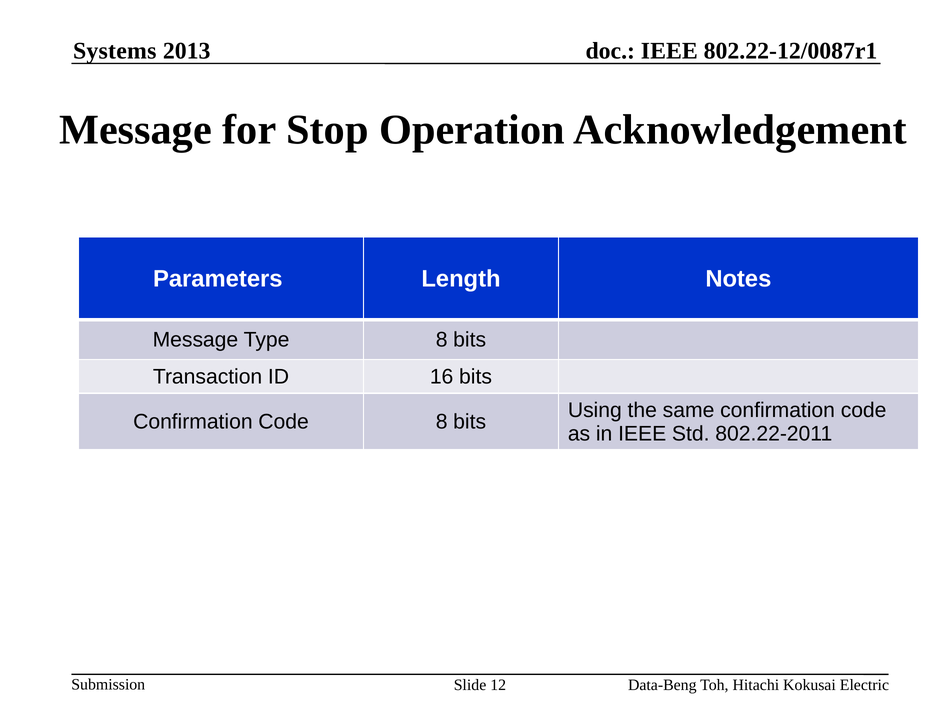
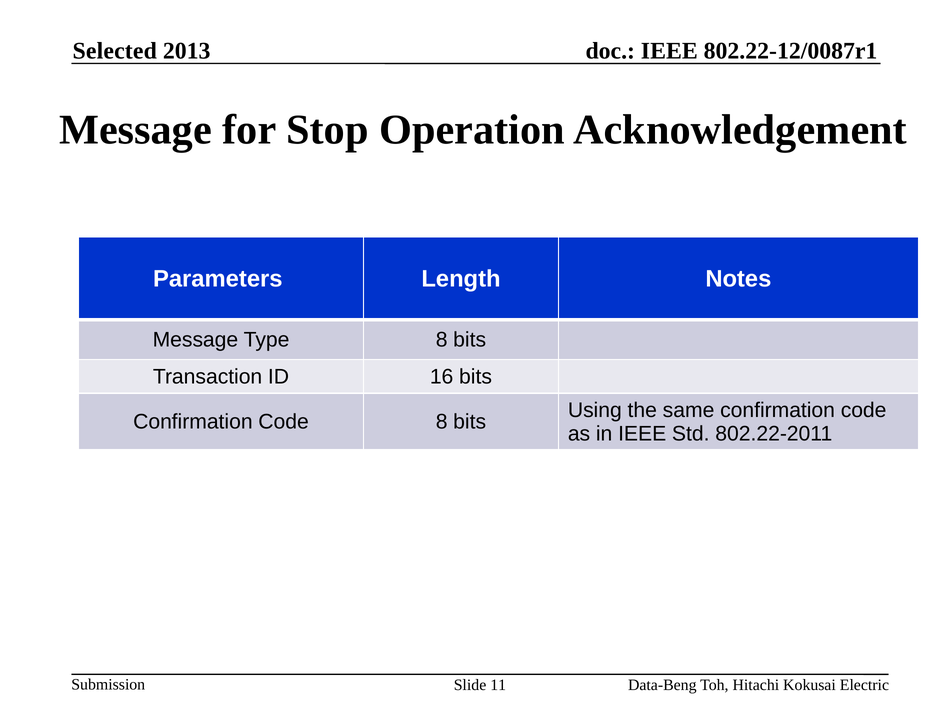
Systems: Systems -> Selected (115, 51)
12: 12 -> 11 (498, 685)
